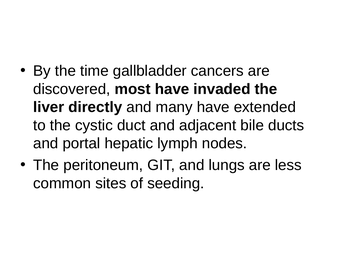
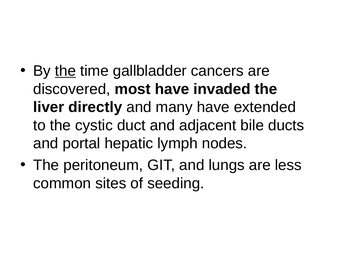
the underline: none -> present (65, 71)
